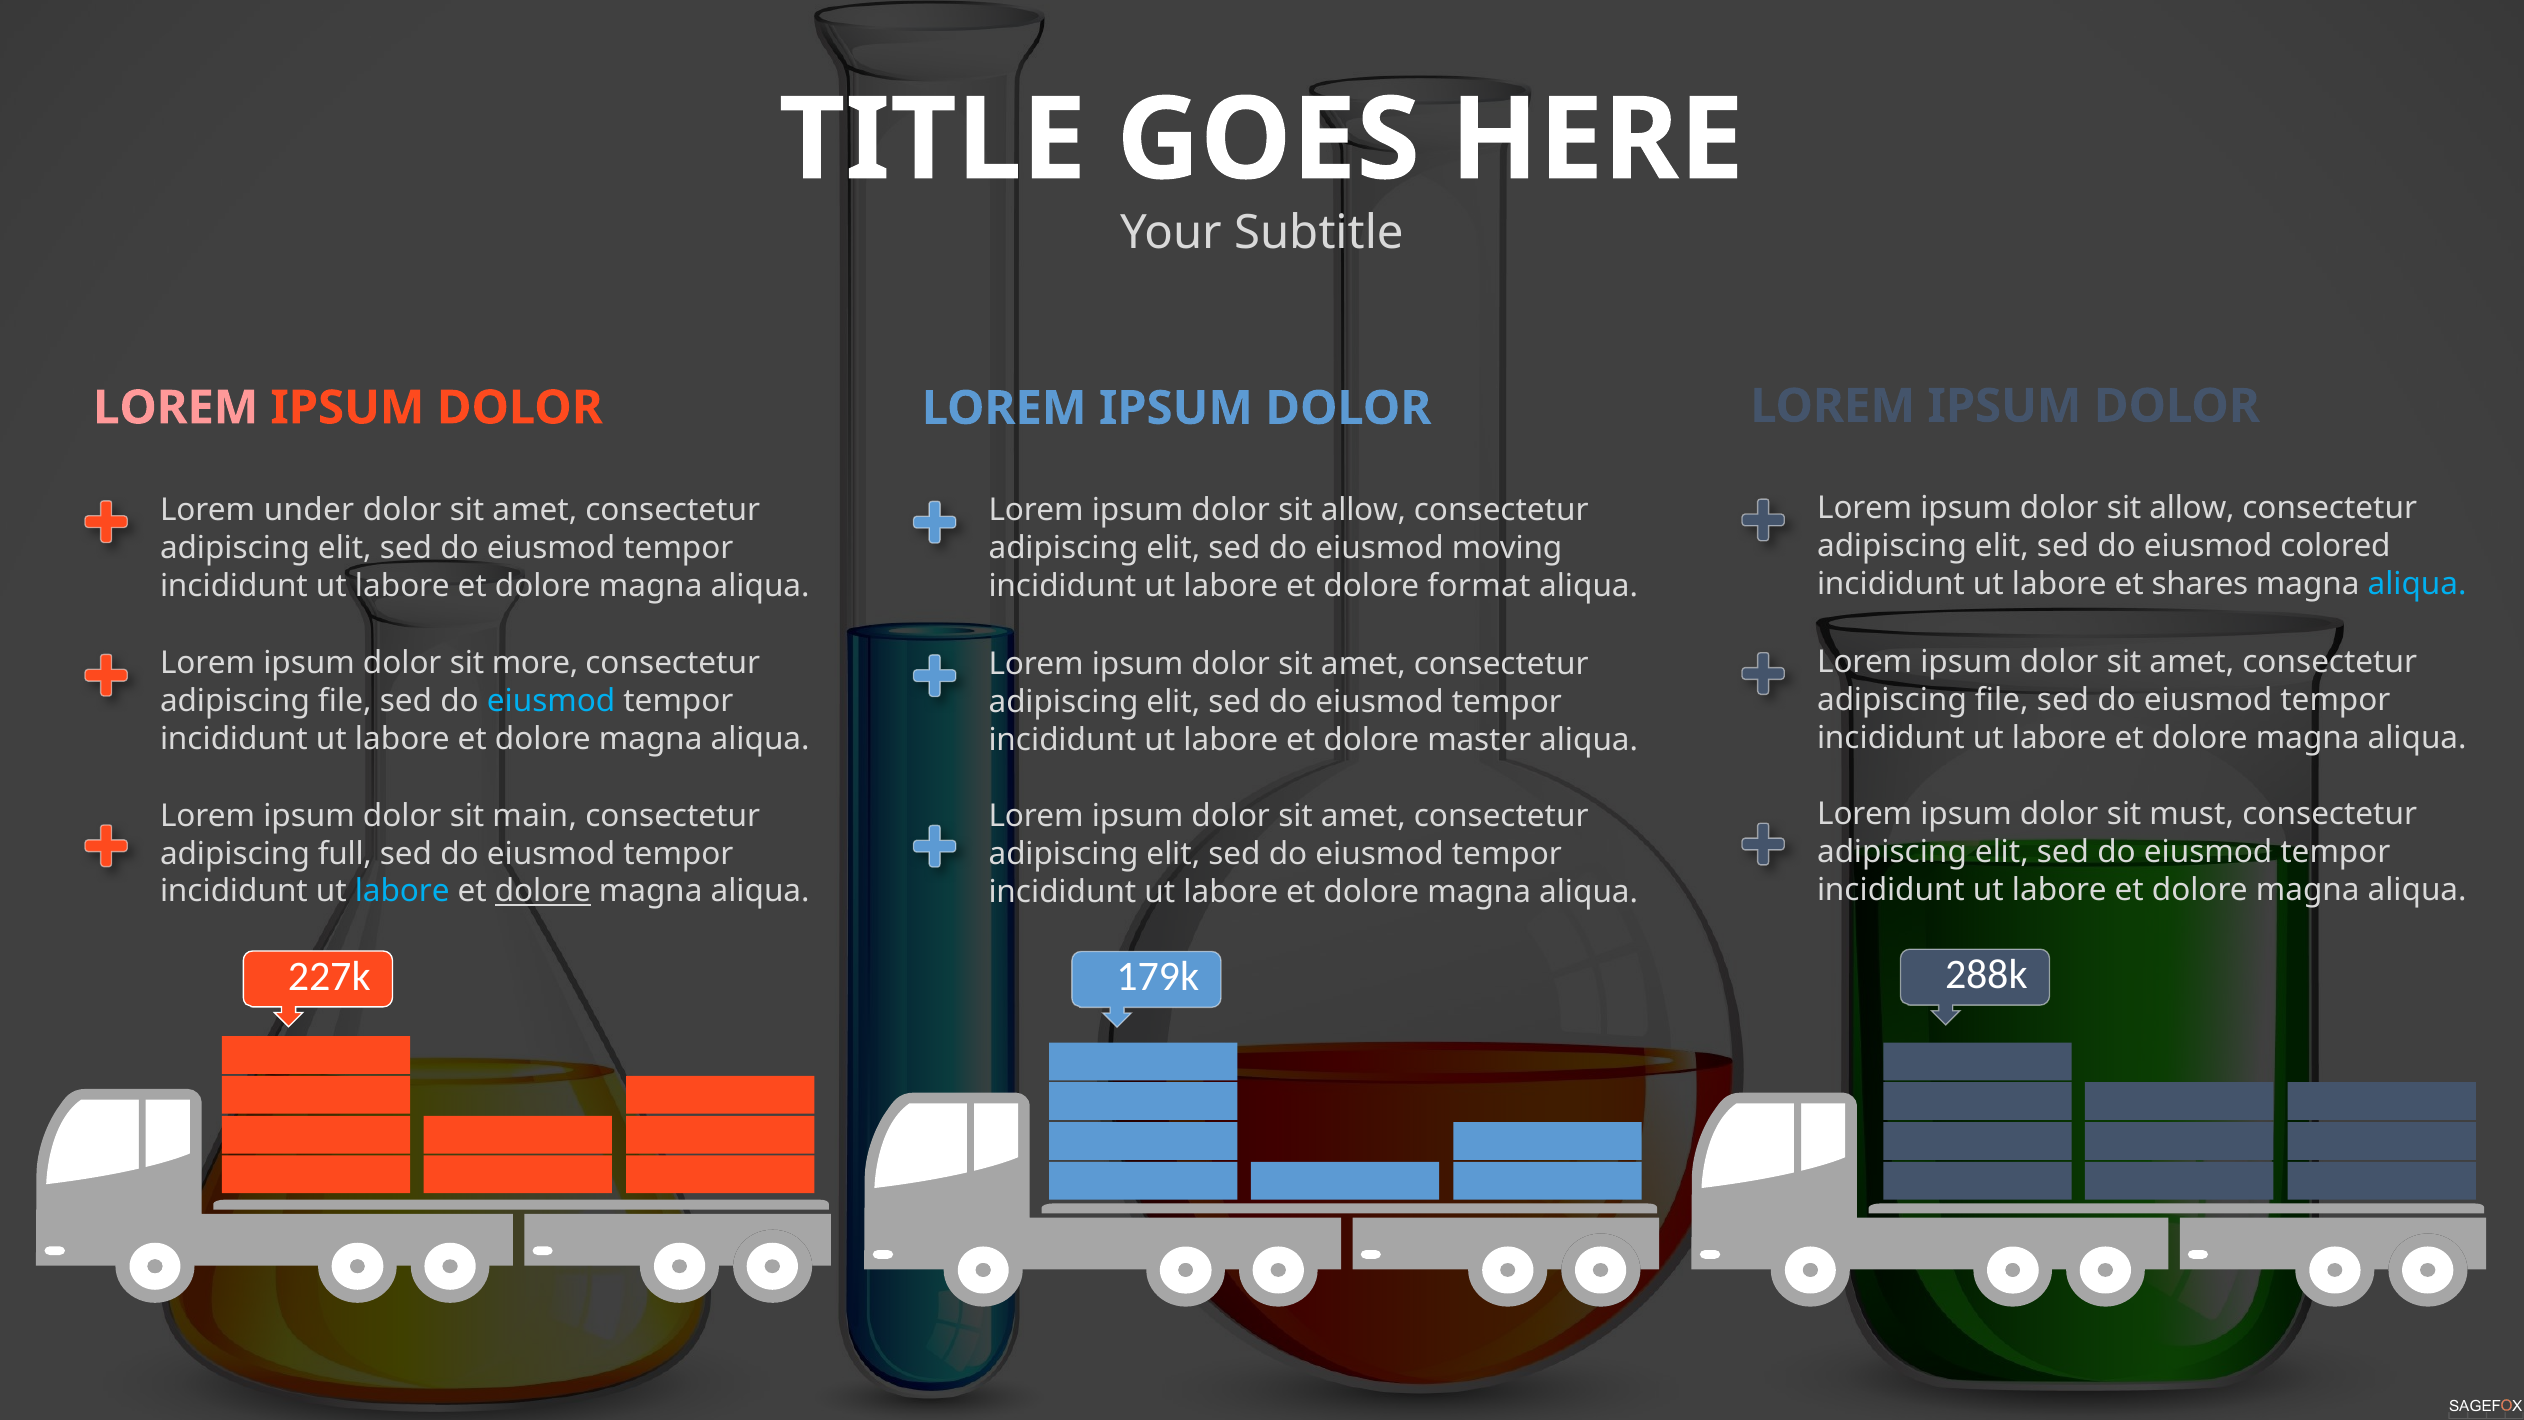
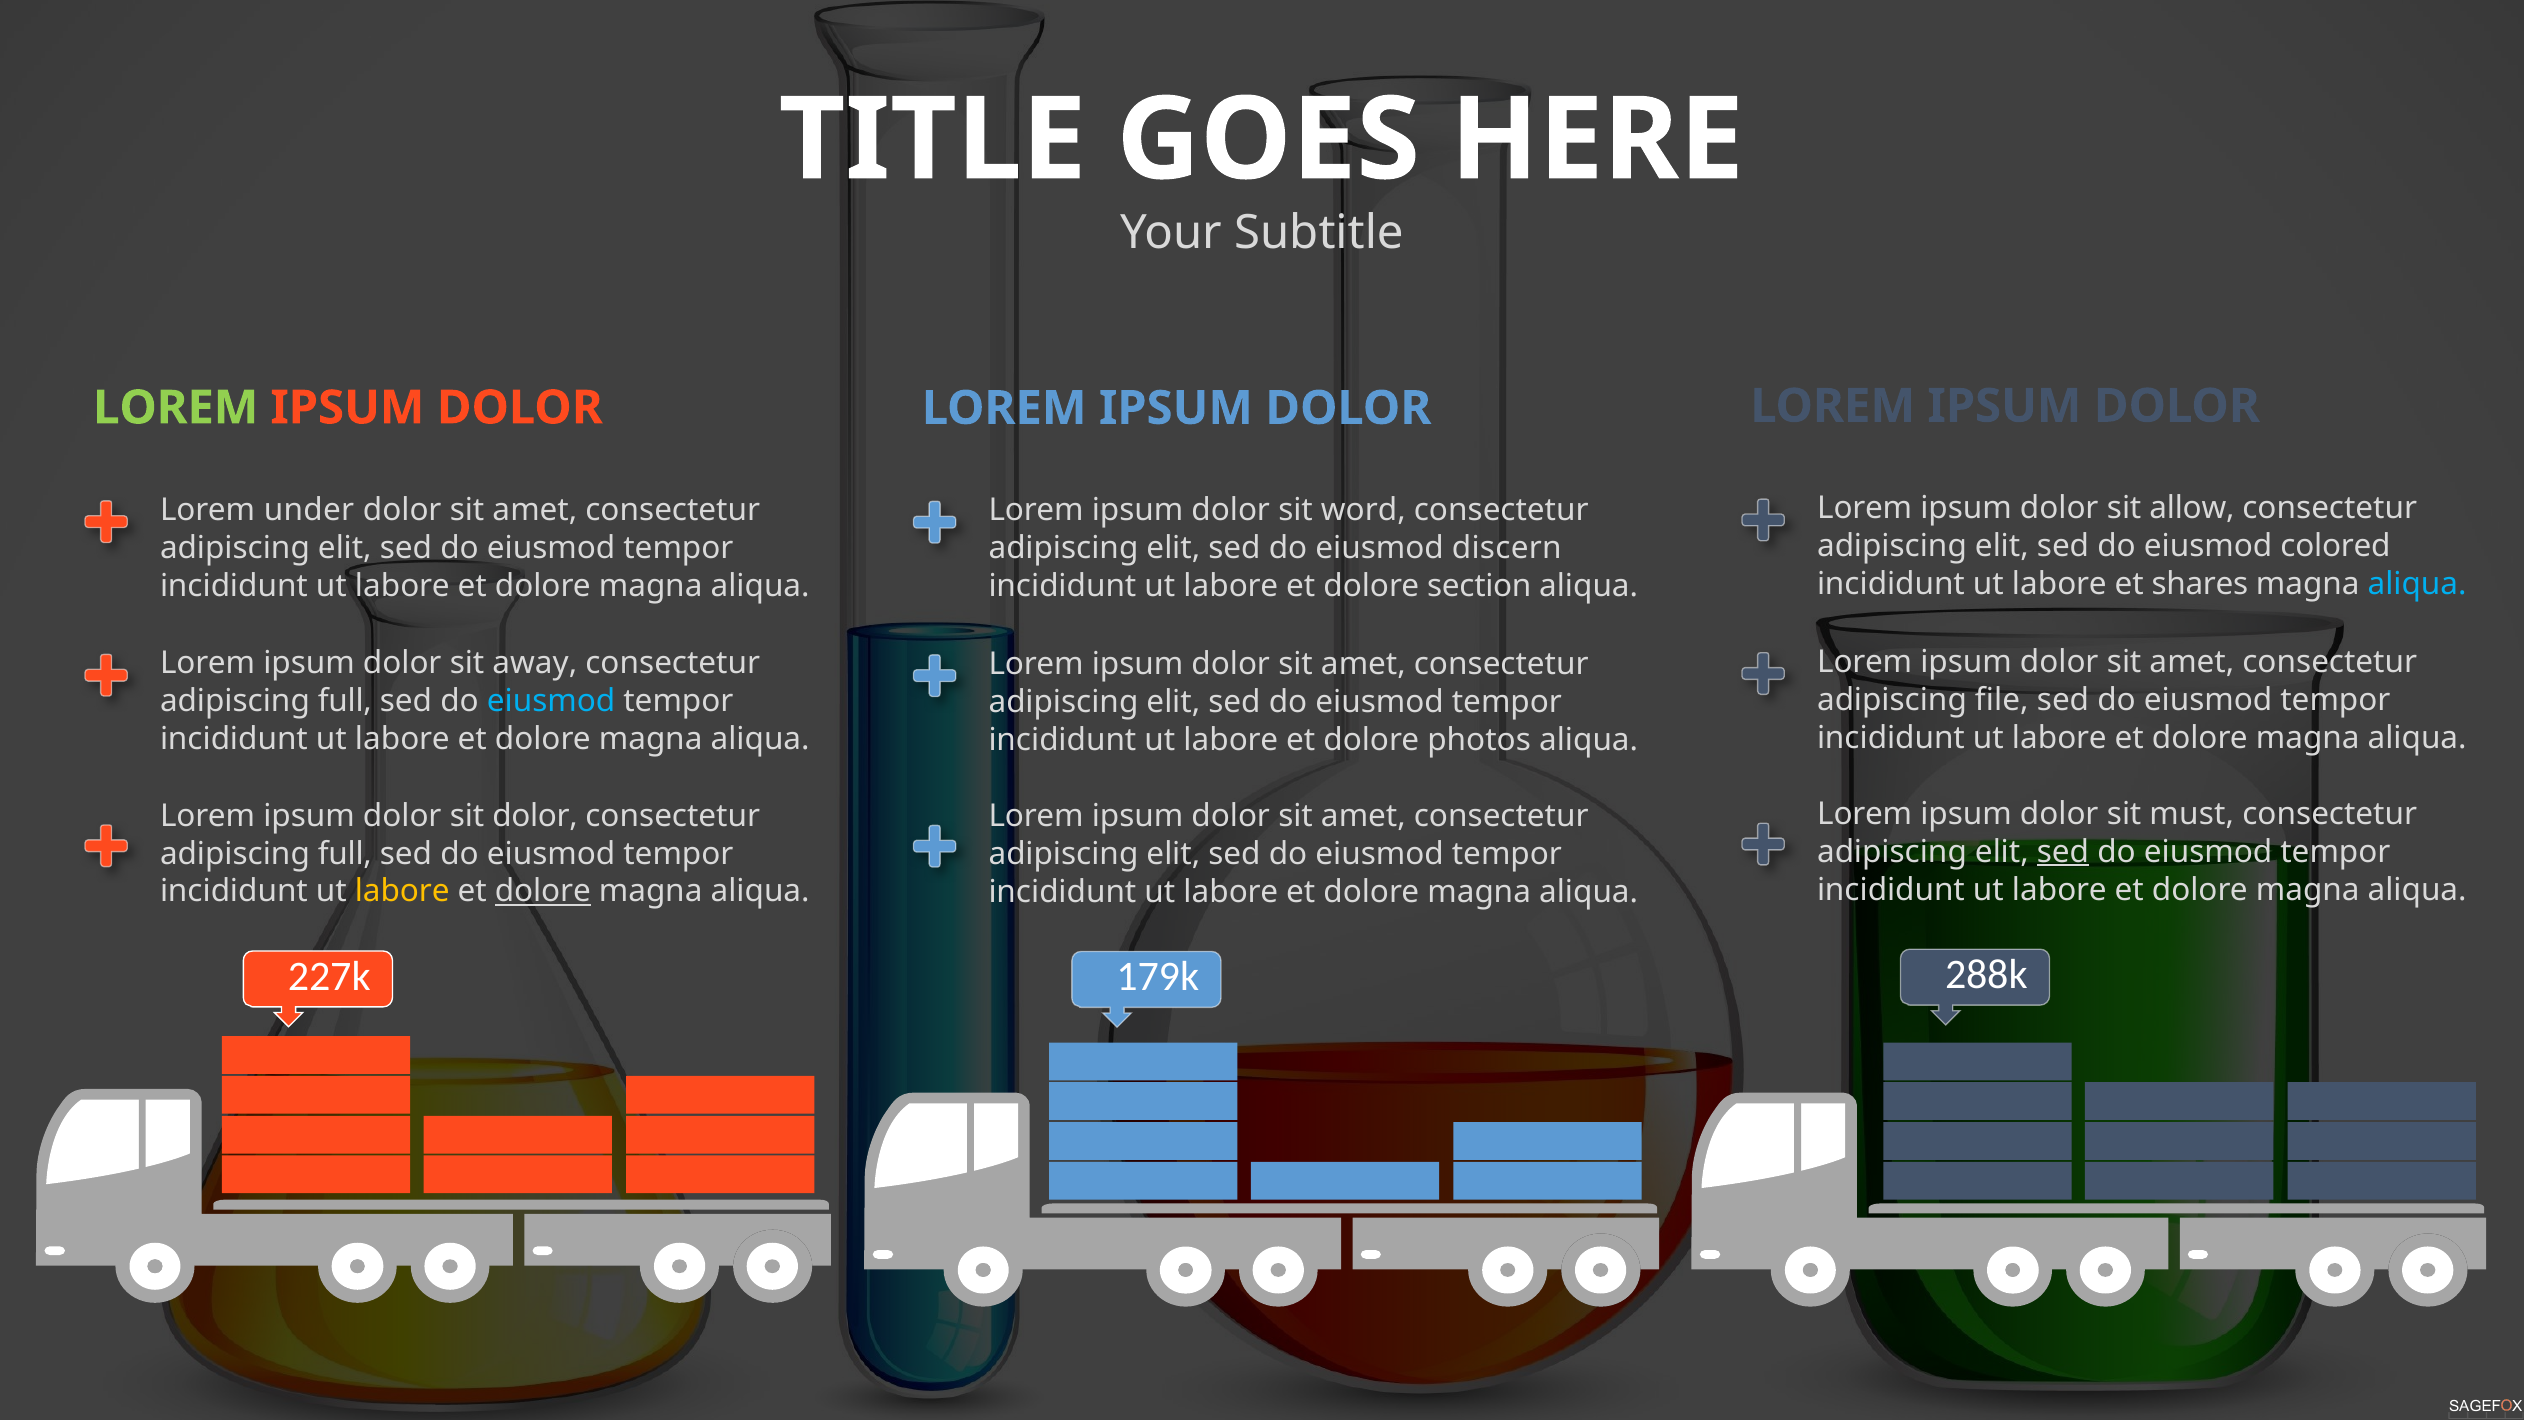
LOREM colour: pink -> light green (176, 408)
allow: allow -> word (1363, 510)
moving: moving -> discern (1507, 548)
format: format -> section (1479, 586)
more: more -> away (535, 663)
file: file -> full (345, 701)
master: master -> photos (1479, 740)
sit main: main -> dolor (535, 816)
sed underline: none -> present (2063, 852)
labore colour: light blue -> yellow (402, 891)
